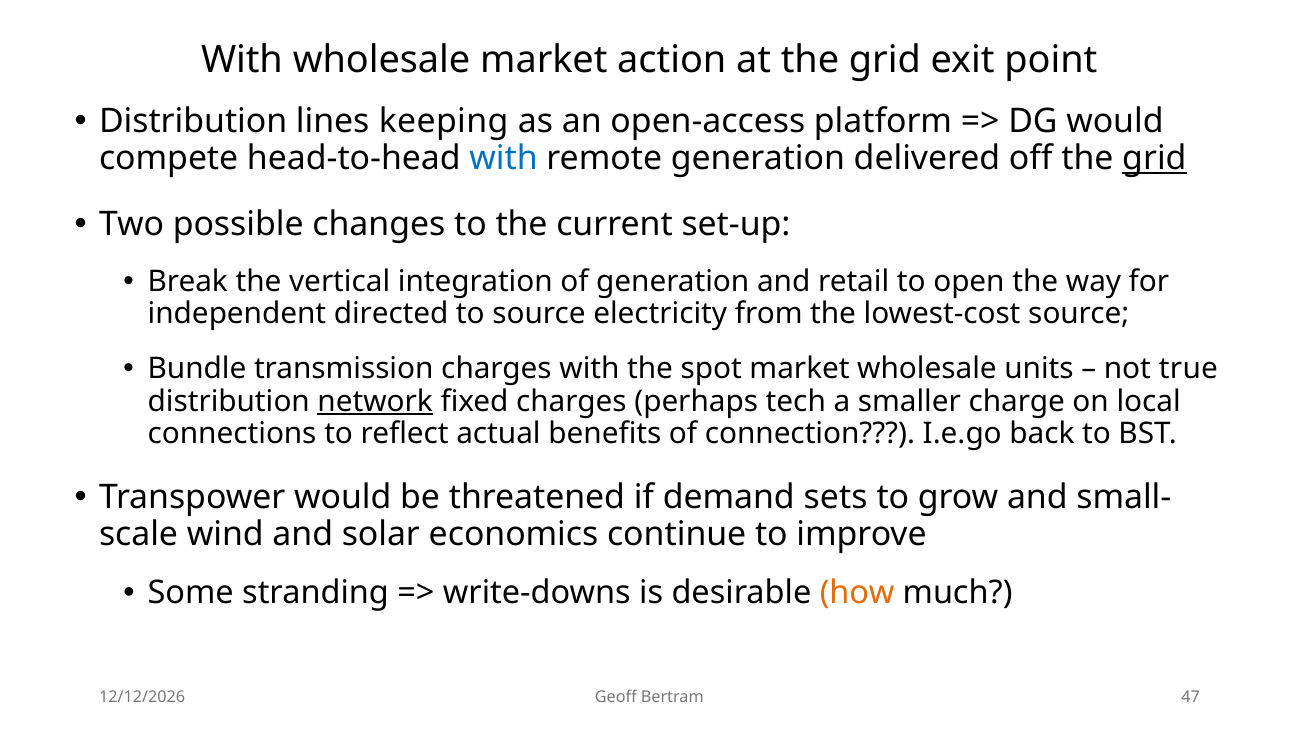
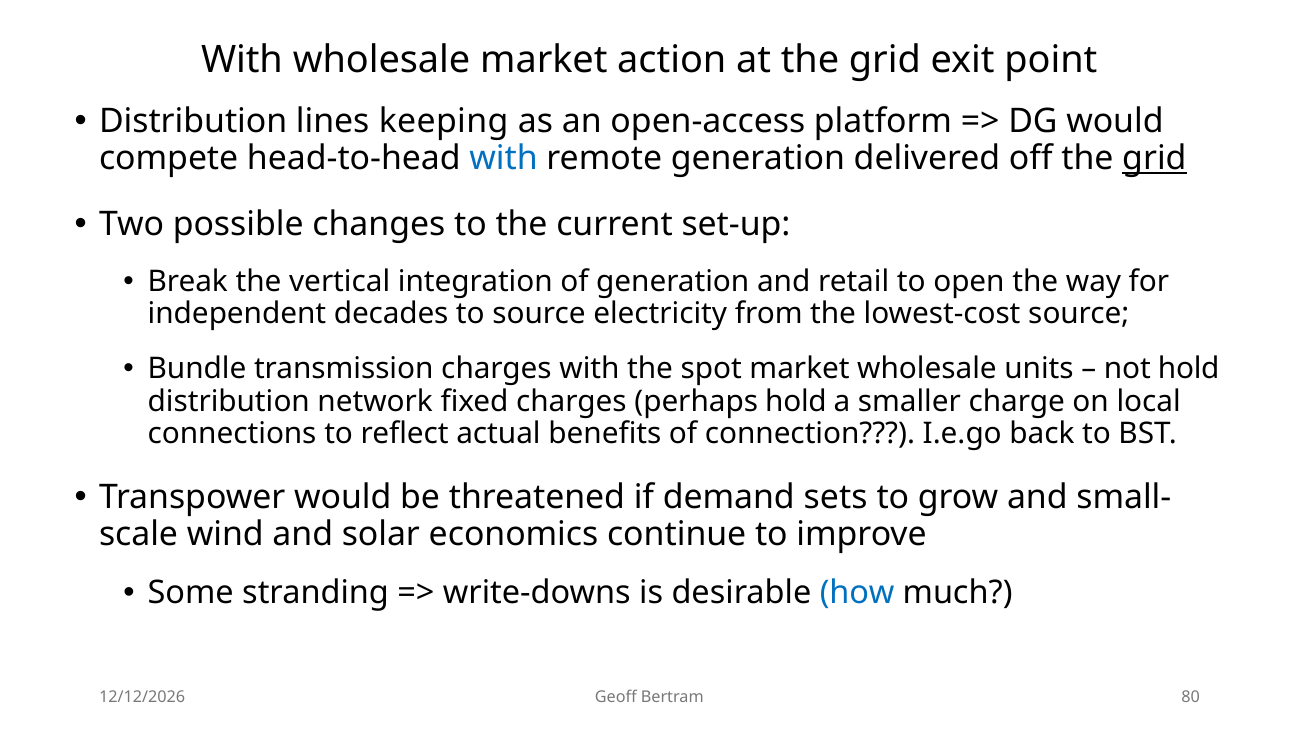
directed: directed -> decades (391, 314)
not true: true -> hold (1189, 369)
network underline: present -> none (375, 401)
perhaps tech: tech -> hold (796, 401)
how colour: orange -> blue (857, 593)
47: 47 -> 80 (1191, 696)
